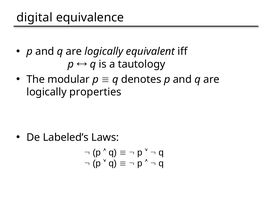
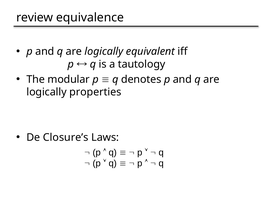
digital: digital -> review (35, 18)
Labeled’s: Labeled’s -> Closure’s (66, 137)
